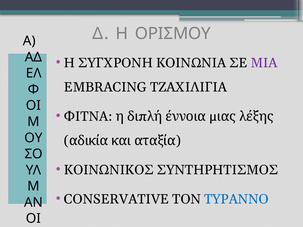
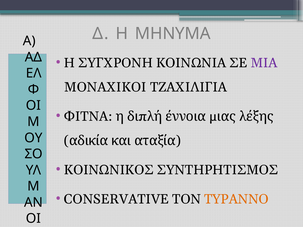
ΟΡΙΣΜΟΥ: ΟΡΙΣΜΟΥ -> ΜΗΝΥΜΑ (173, 34)
EMBRACING: EMBRACING -> ΜΟΝΑΧΙΚΟΙ (105, 87)
ΤΥΡΑΝΝΟ colour: blue -> orange (236, 199)
